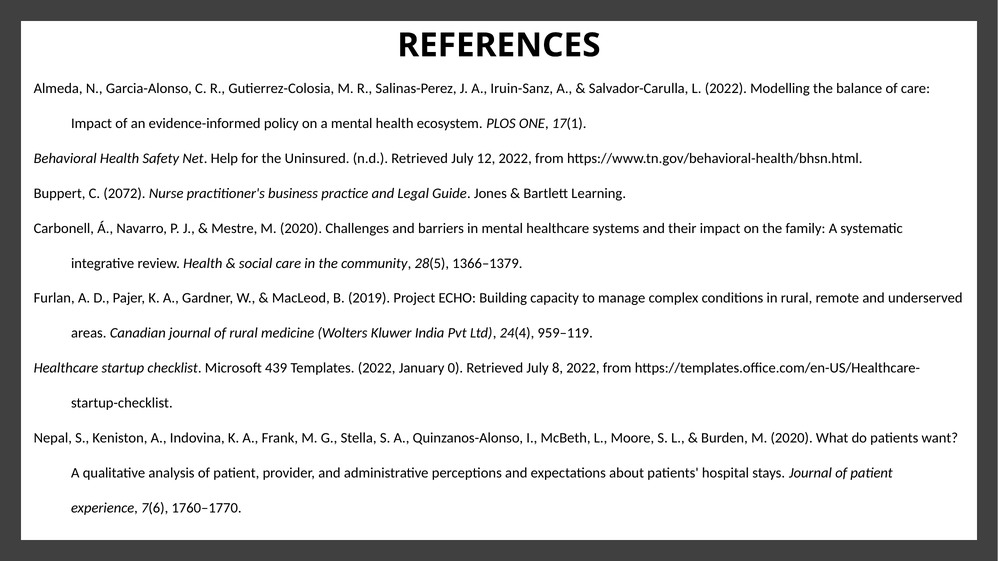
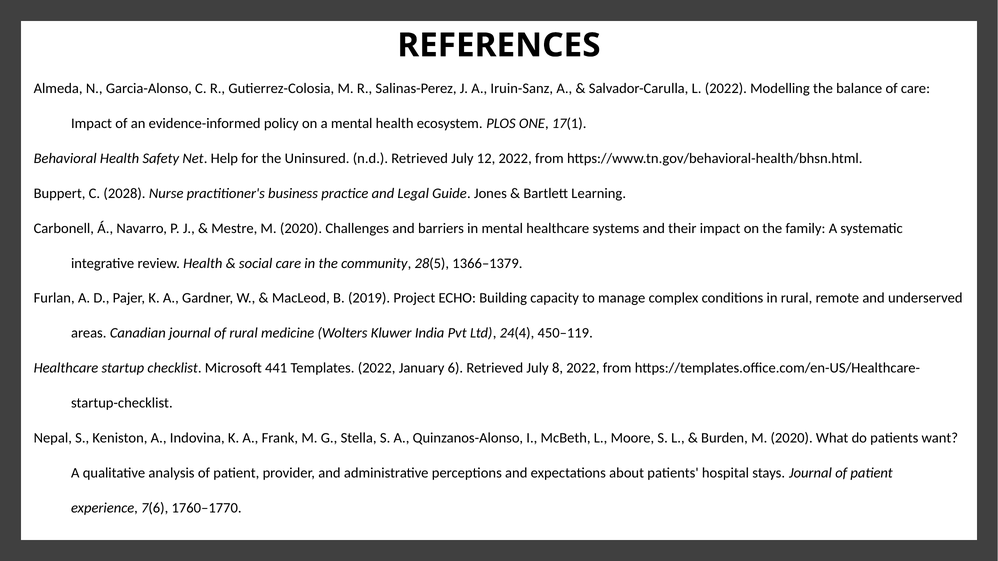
2072: 2072 -> 2028 (124, 194)
959–119: 959–119 -> 450–119 (565, 333)
439: 439 -> 441 (276, 368)
0: 0 -> 6 (455, 368)
